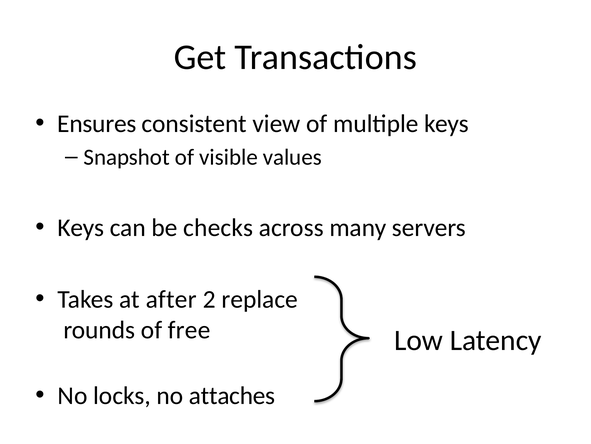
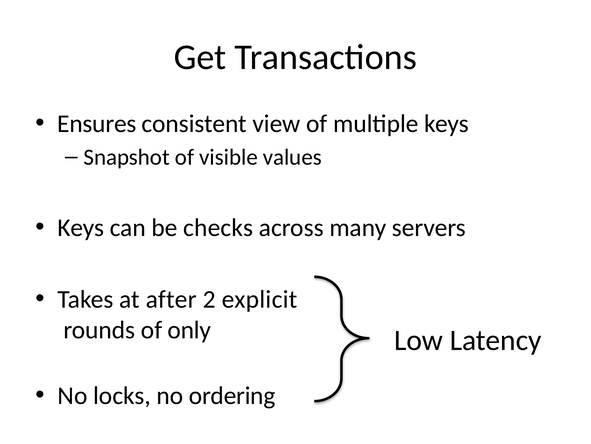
replace: replace -> explicit (260, 299)
free: free -> only (189, 329)
attaches: attaches -> ordering (232, 395)
